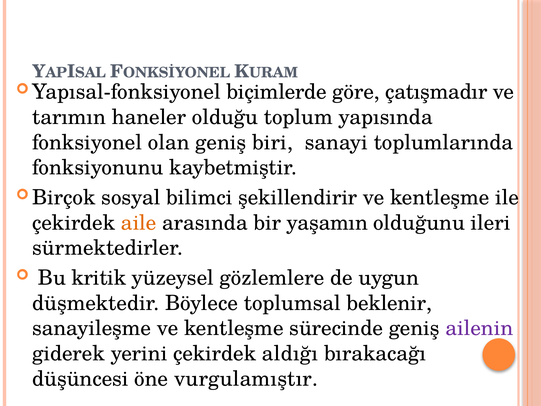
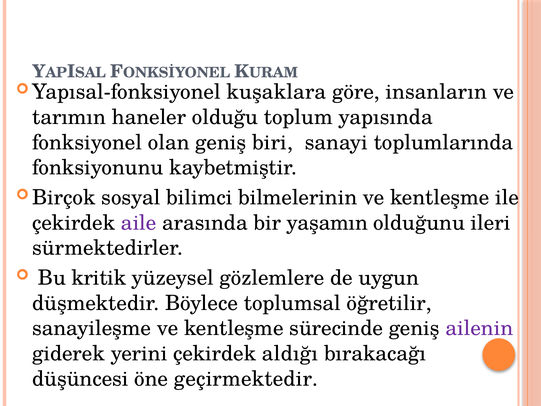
biçimlerde: biçimlerde -> kuşaklara (276, 92)
çatışmadır: çatışmadır -> insanların (436, 92)
şekillendirir: şekillendirir -> bilmelerinin (298, 197)
aile colour: orange -> purple (139, 223)
beklenir: beklenir -> öğretilir (389, 303)
vurgulamıştır: vurgulamıştır -> geçirmektedir (246, 379)
